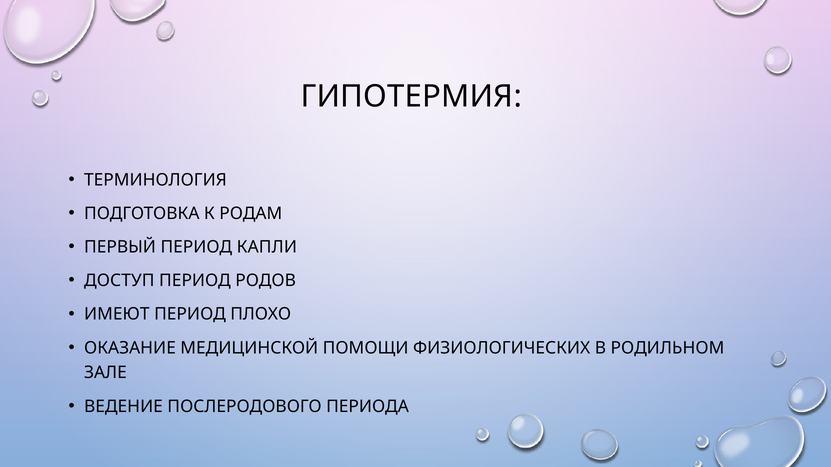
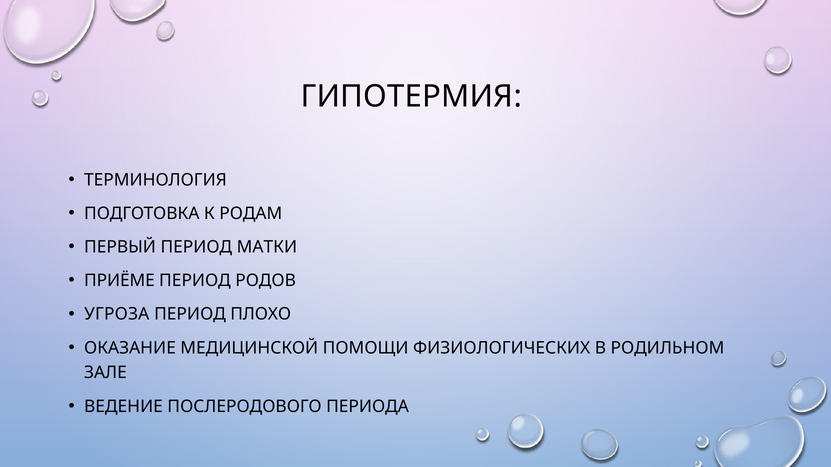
КАПЛИ: КАПЛИ -> МАТКИ (267, 247)
ДОСТУП: ДОСТУП -> ПРИЁМЕ (119, 281)
ИМЕЮТ: ИМЕЮТ -> УГРОЗА (117, 315)
